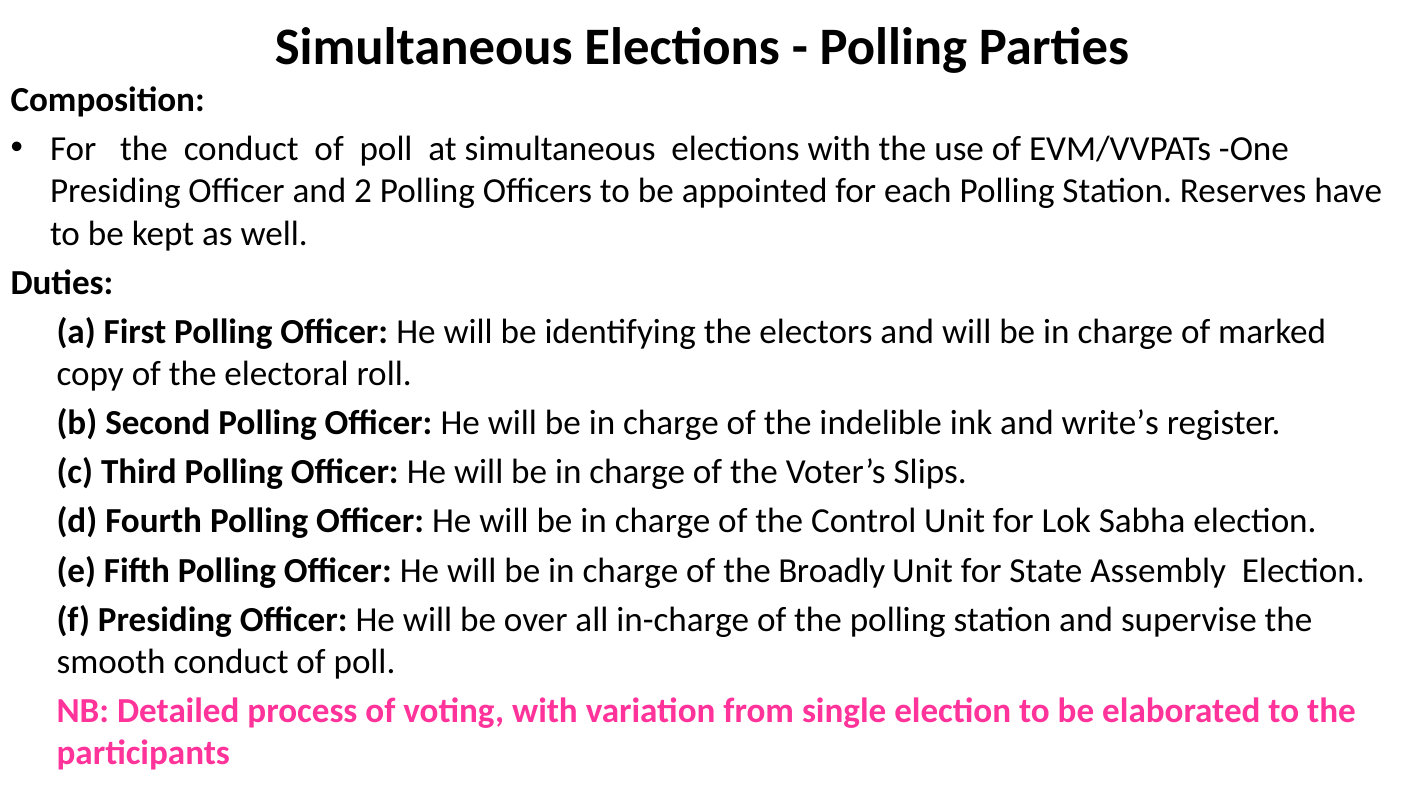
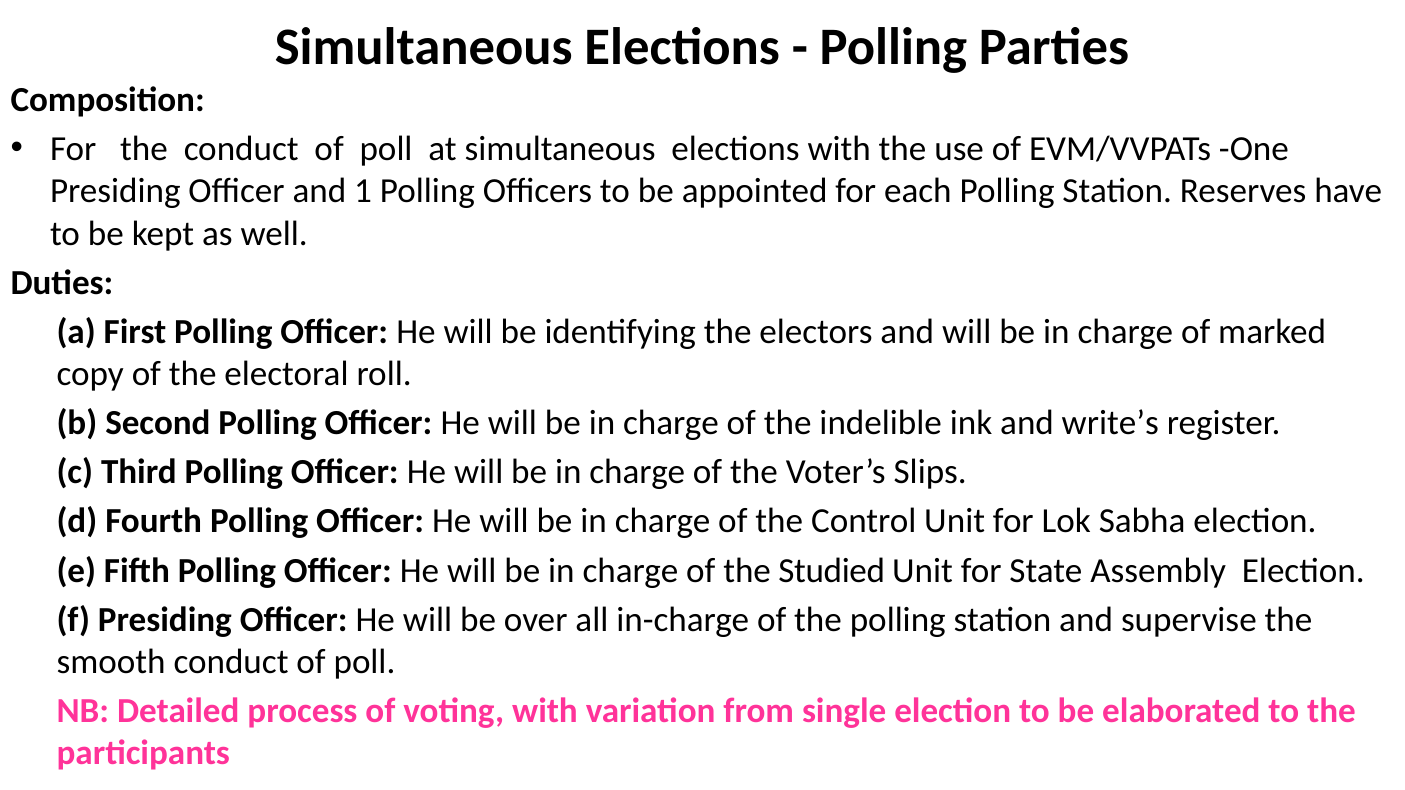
2: 2 -> 1 (363, 191)
Broadly: Broadly -> Studied (832, 571)
